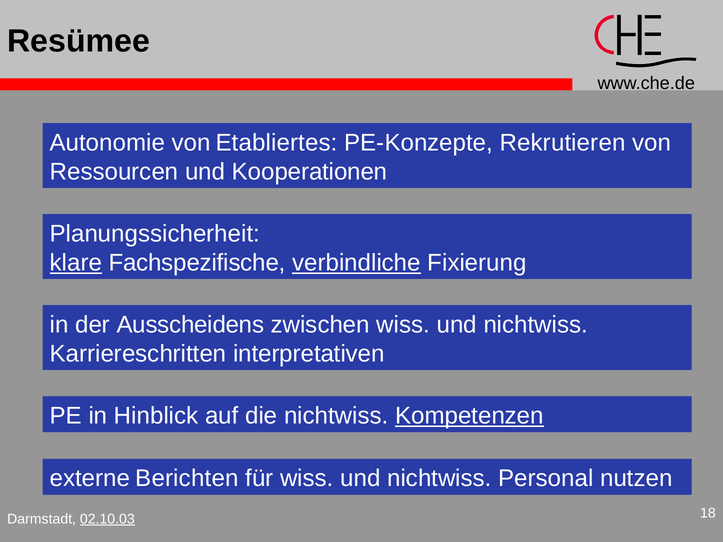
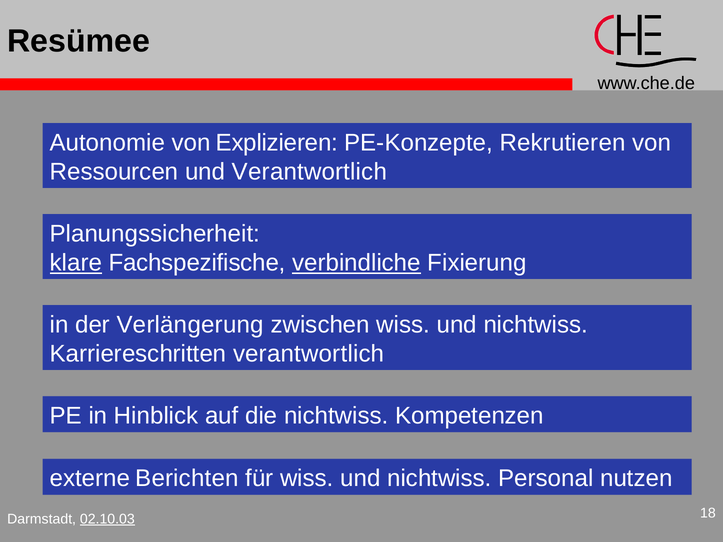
Etabliertes: Etabliertes -> Explizieren (277, 143)
und Kooperationen: Kooperationen -> Verantwortlich (310, 172)
Ausscheidens: Ausscheidens -> Verlängerung (190, 325)
Karriereschritten interpretativen: interpretativen -> verantwortlich (309, 354)
Kompetenzen underline: present -> none (469, 416)
